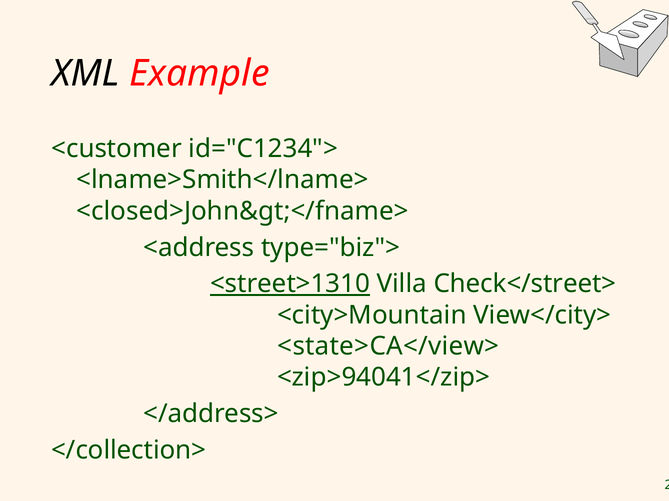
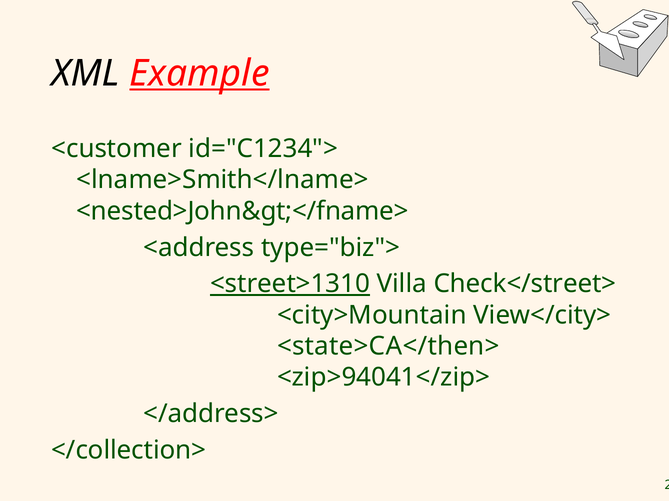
Example underline: none -> present (199, 74)
<closed>John&gt;</fname>: <closed>John&gt;</fname> -> <nested>John&gt;</fname> (243, 211)
<state>CA</view>: <state>CA</view> -> <state>CA</then> (388, 347)
